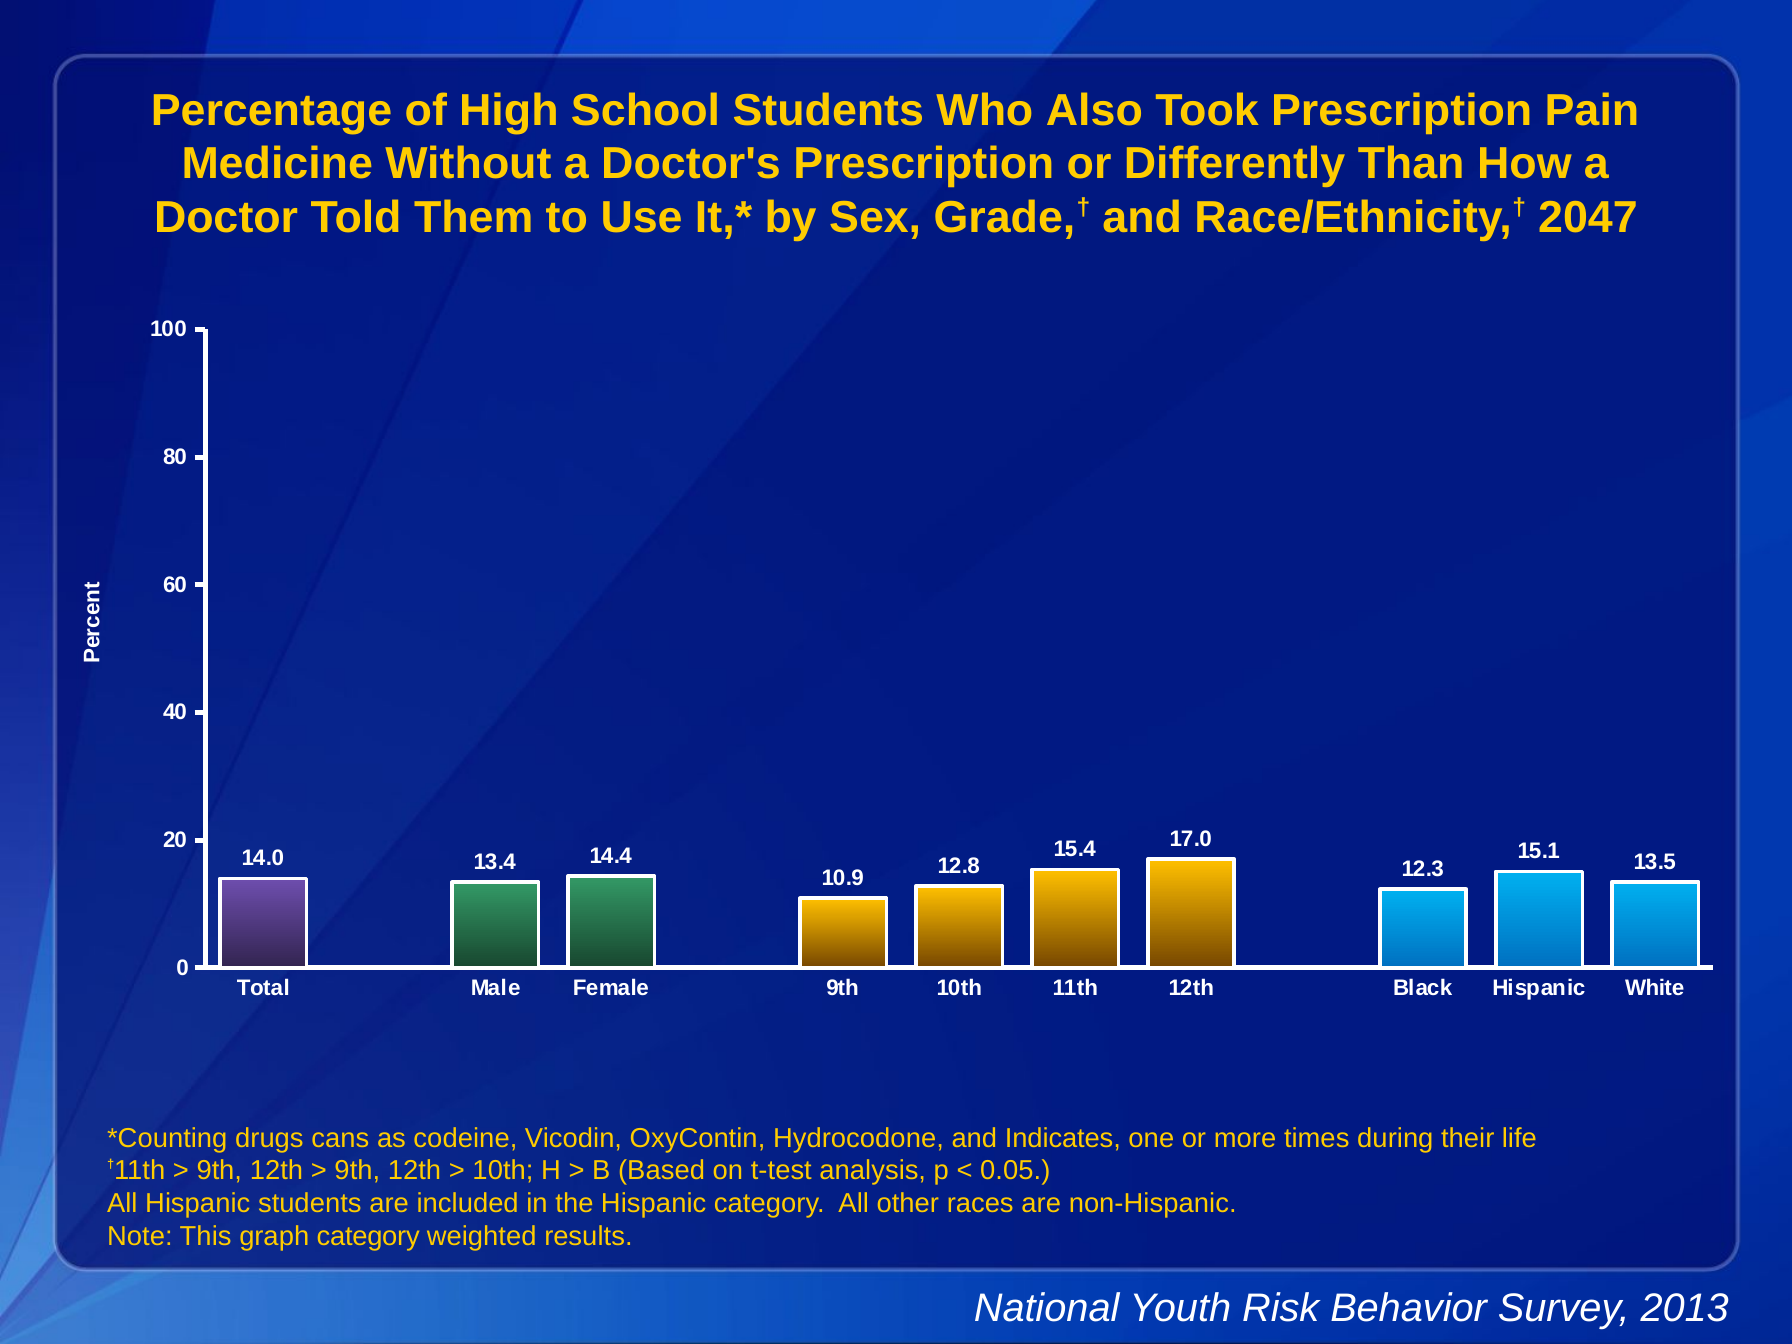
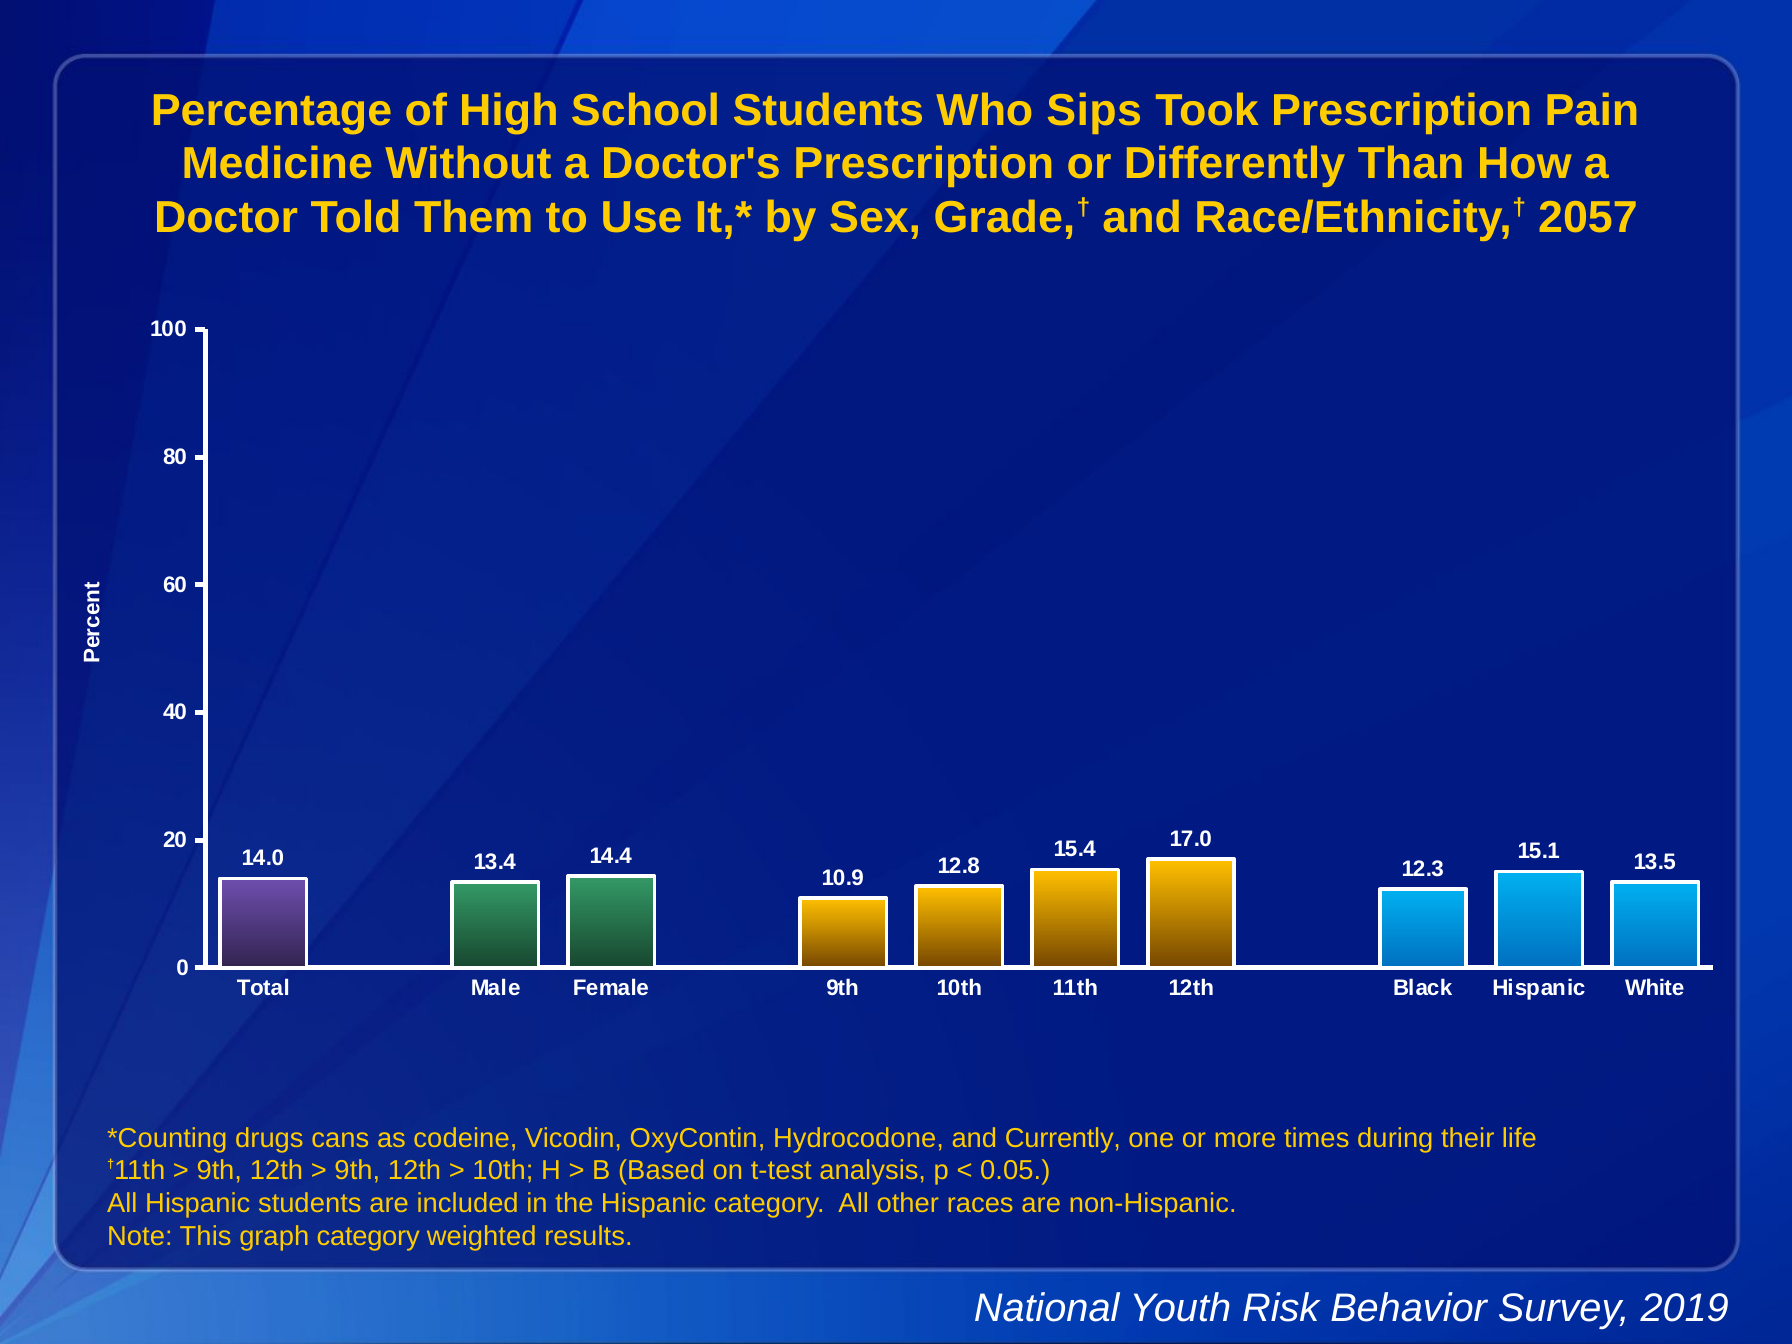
Also: Also -> Sips (1094, 110)
2047: 2047 -> 2057 (1588, 218)
Indicates: Indicates -> Currently (1063, 1138)
2013: 2013 -> 2019 (1685, 1308)
